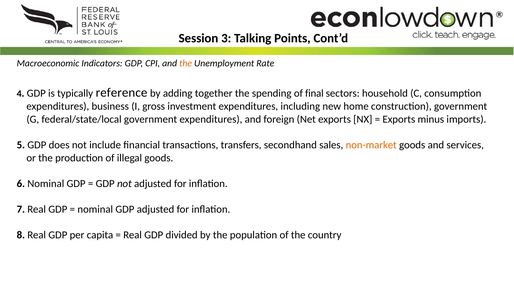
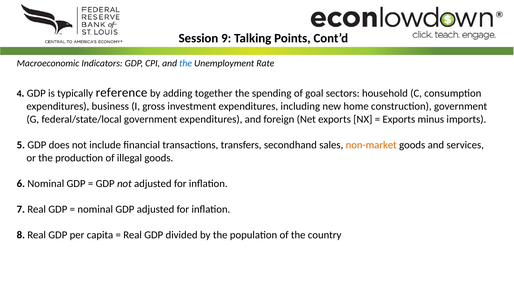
3: 3 -> 9 (226, 38)
the colour: orange -> blue (186, 63)
final: final -> goal (314, 93)
